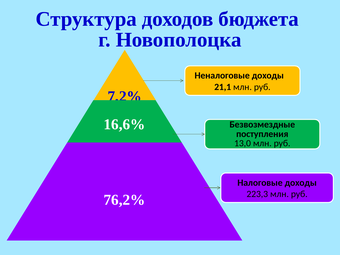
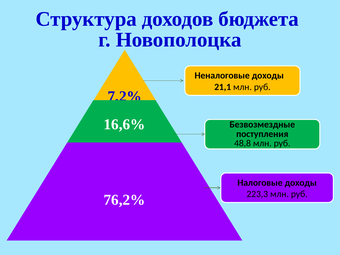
13,0: 13,0 -> 48,8 (243, 143)
